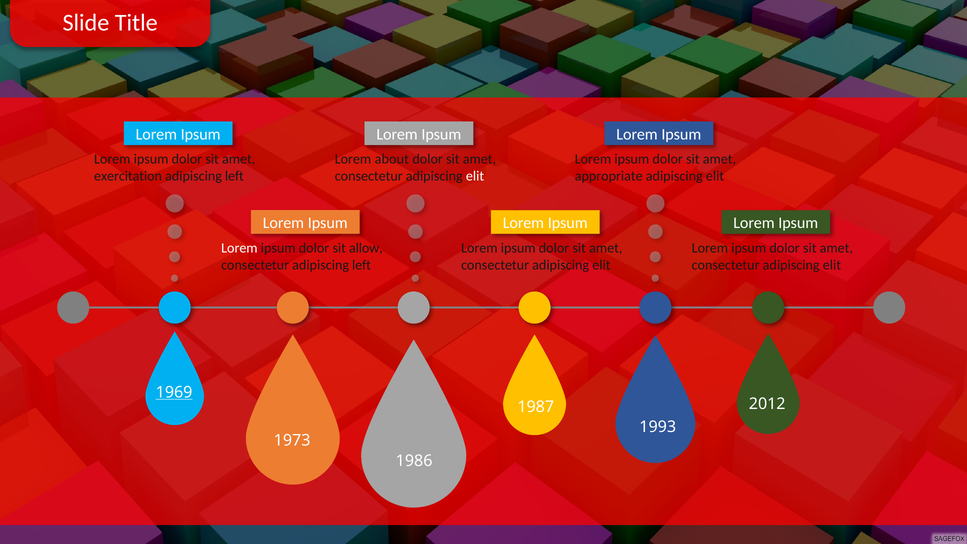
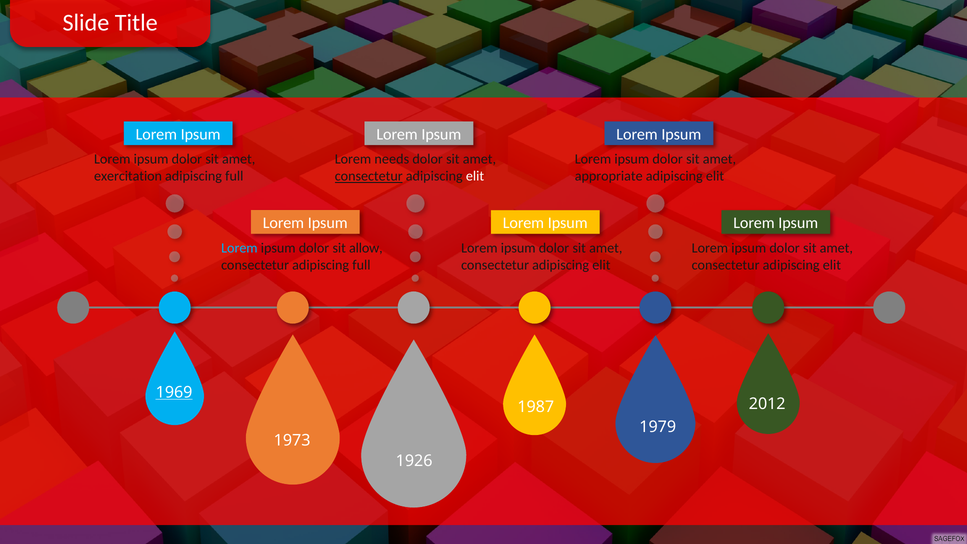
about: about -> needs (392, 159)
left: left -> full (234, 176)
consectetur underline: none -> present (369, 176)
Lorem colour: white -> light blue (239, 248)
consectetur adipiscing left: left -> full (361, 265)
1993: 1993 -> 1979 (658, 427)
1986: 1986 -> 1926 (414, 461)
